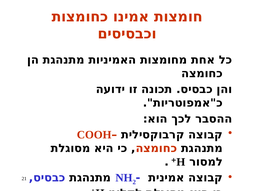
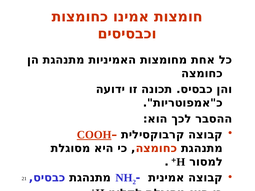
COOH underline: none -> present (94, 135)
